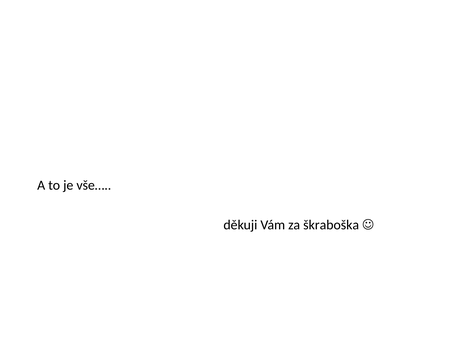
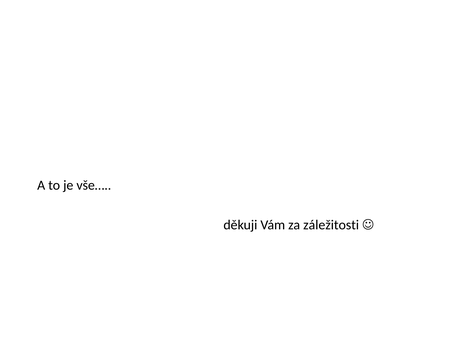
škraboška: škraboška -> záležitosti (331, 225)
